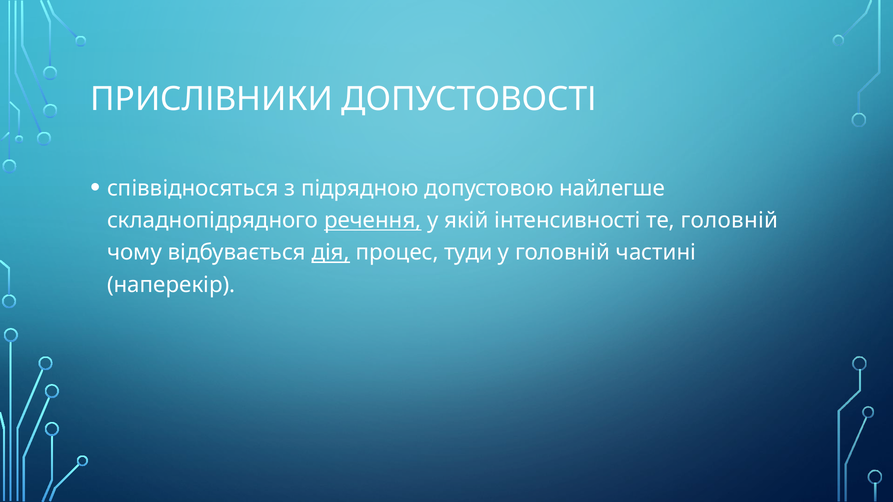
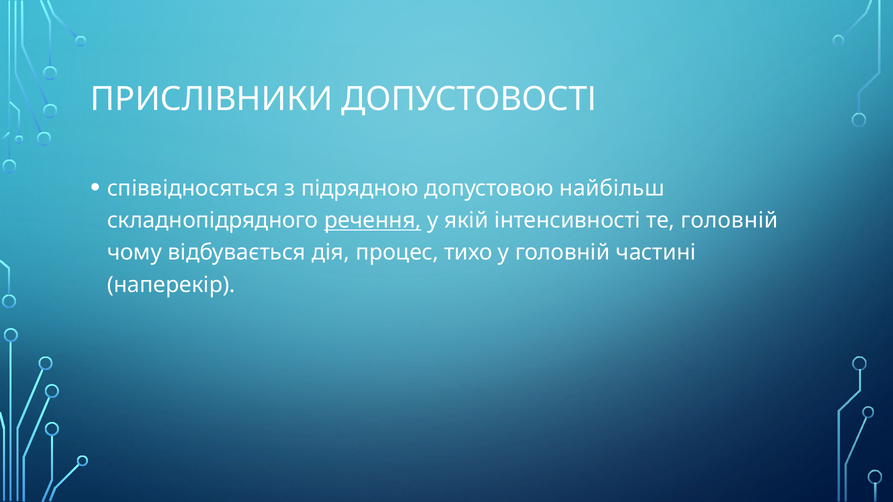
найлегше: найлегше -> найбільш (612, 188)
дія underline: present -> none (331, 253)
туди: туди -> тихо (468, 253)
